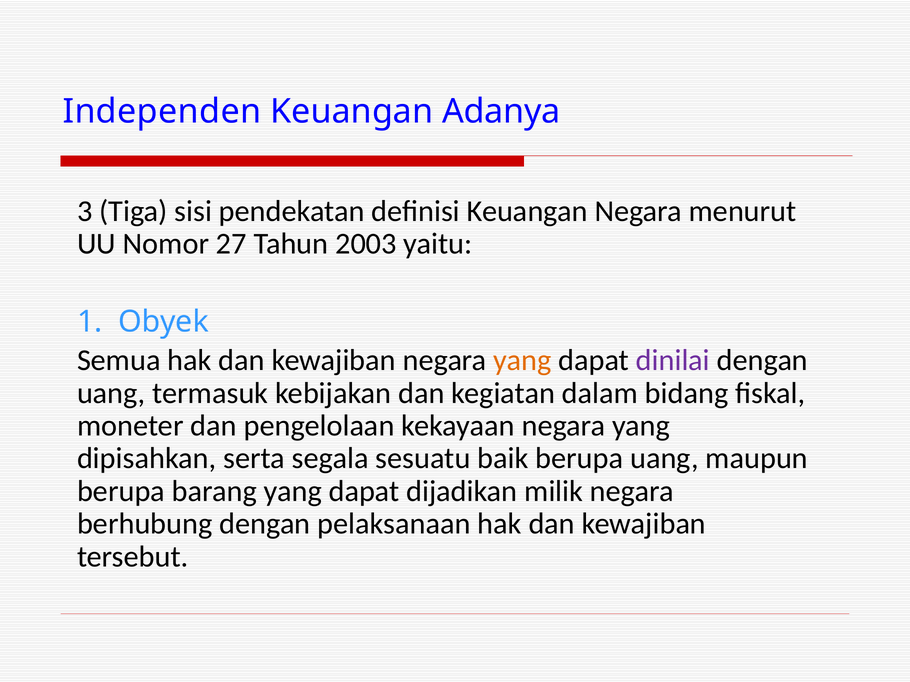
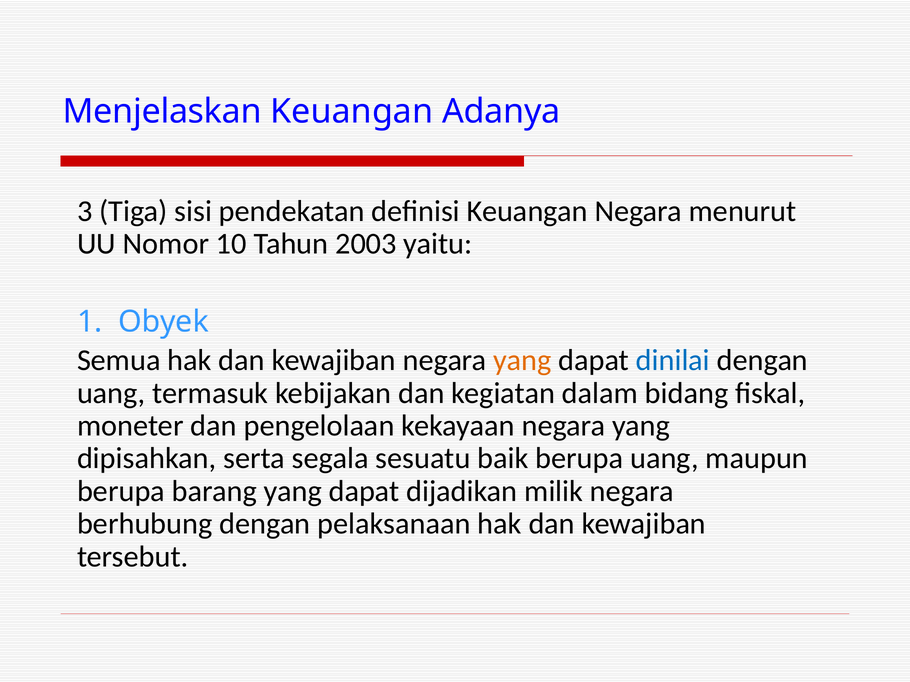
Independen: Independen -> Menjelaskan (162, 111)
27: 27 -> 10 (231, 244)
dinilai colour: purple -> blue (673, 361)
